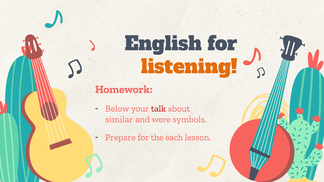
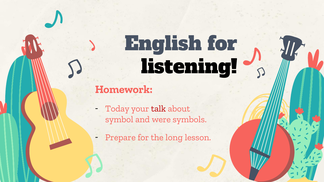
listening colour: orange -> black (189, 67)
Below: Below -> Today (117, 109)
similar: similar -> symbol (119, 120)
each: each -> long (174, 138)
